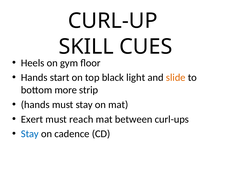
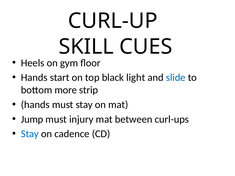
slide colour: orange -> blue (176, 78)
Exert: Exert -> Jump (32, 119)
reach: reach -> injury (81, 119)
